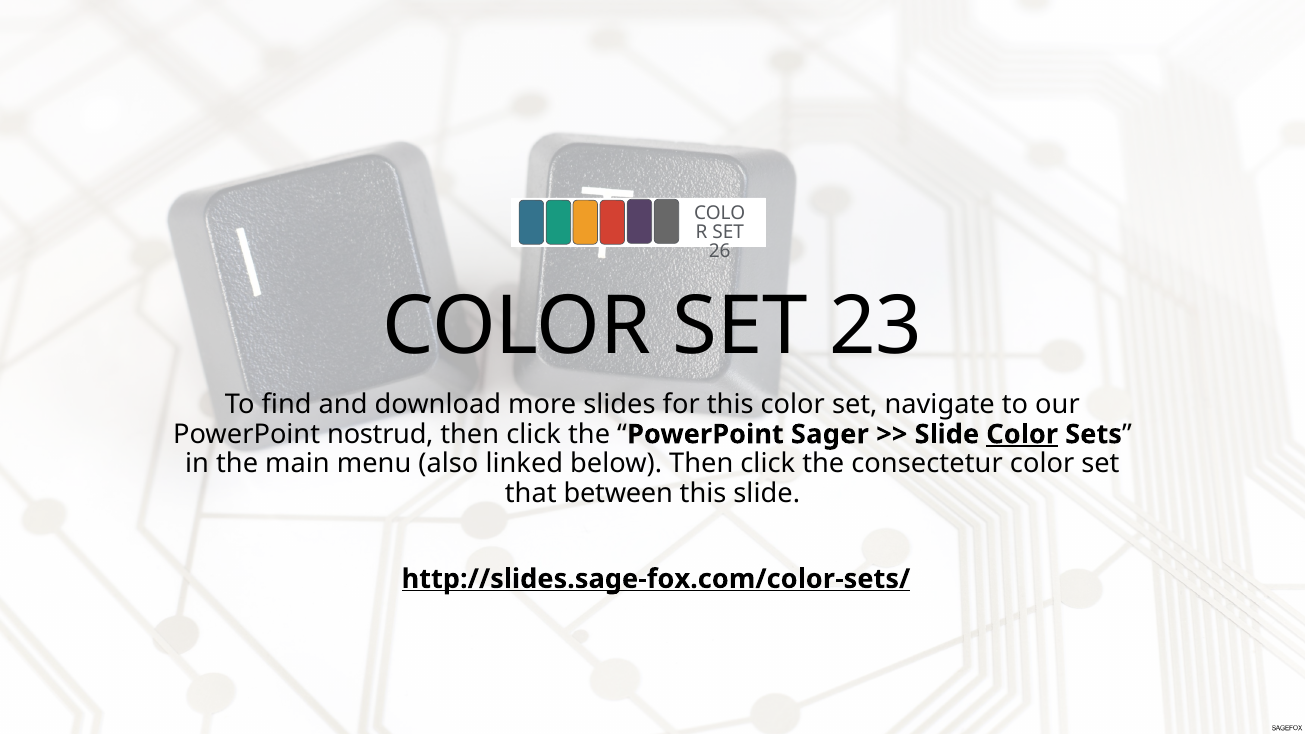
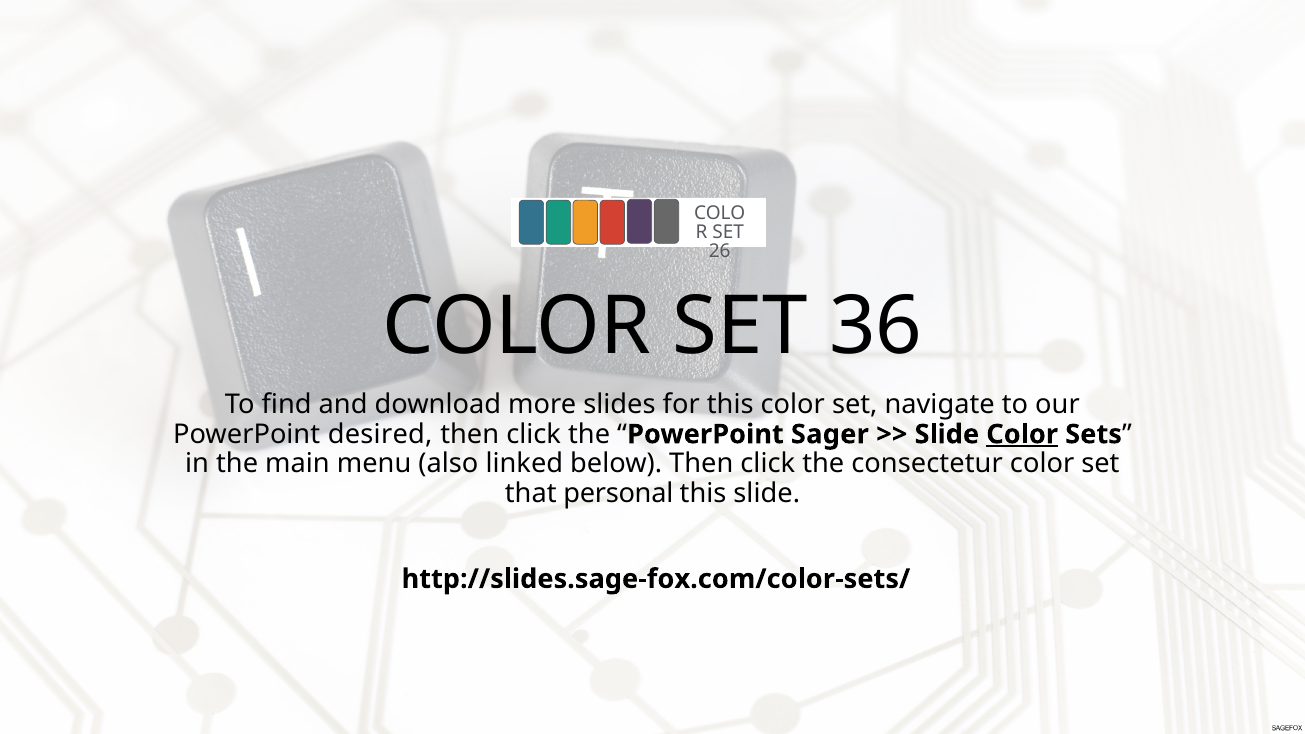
23: 23 -> 36 (876, 326)
nostrud: nostrud -> desired (380, 434)
between: between -> personal (618, 493)
http://slides.sage-fox.com/color-sets/ underline: present -> none (656, 579)
